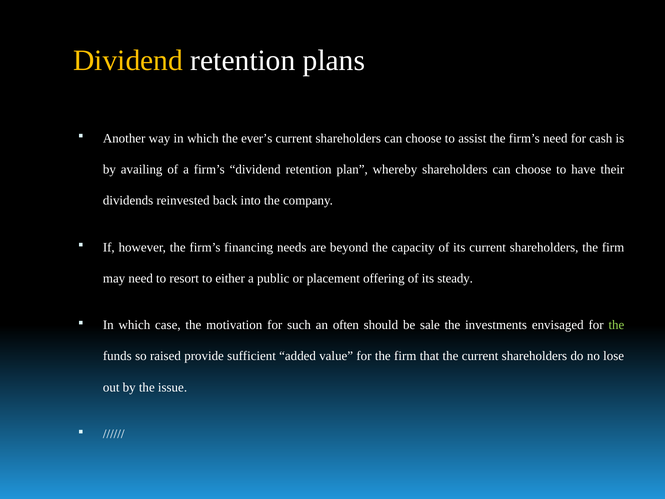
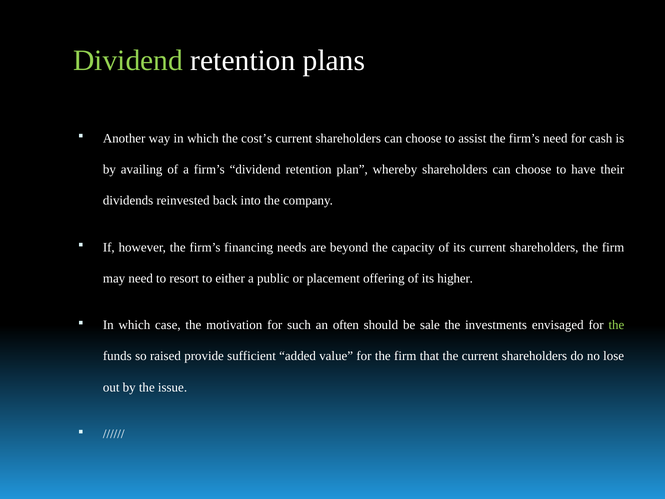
Dividend colour: yellow -> light green (128, 60)
ever’s: ever’s -> cost’s (257, 138)
steady: steady -> higher (455, 278)
